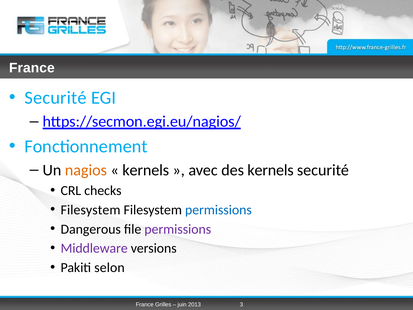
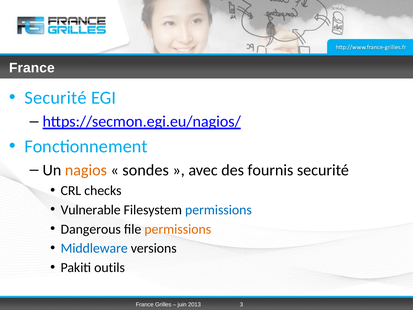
kernels: kernels -> sondes (146, 170)
des kernels: kernels -> fournis (270, 170)
Filesystem: Filesystem -> Vulnerable (91, 210)
permissions colour: purple -> orange (178, 229)
Middleware colour: purple -> blue (94, 248)
selon: selon -> outils (110, 268)
